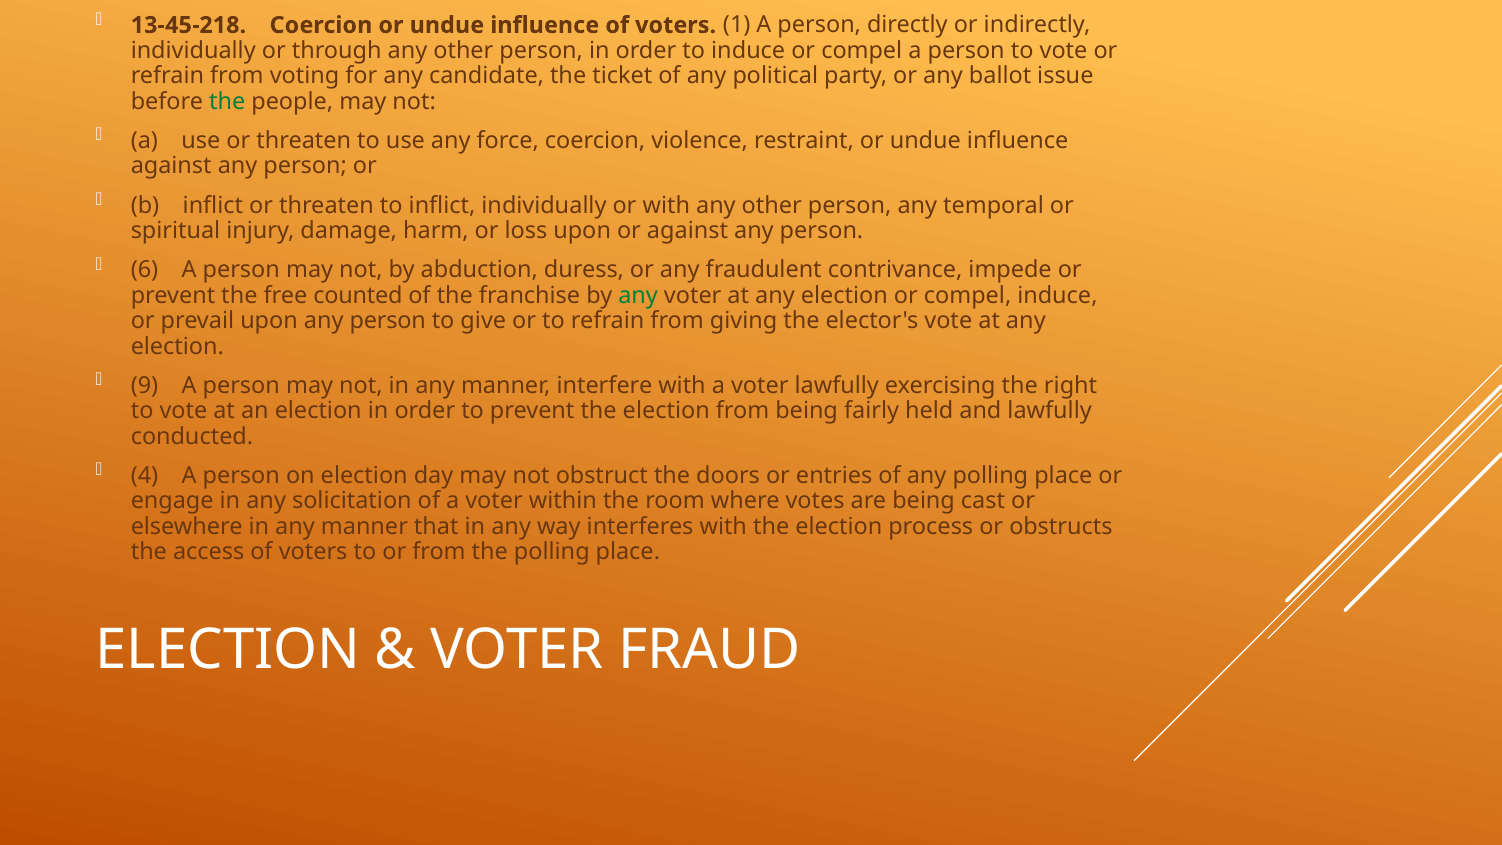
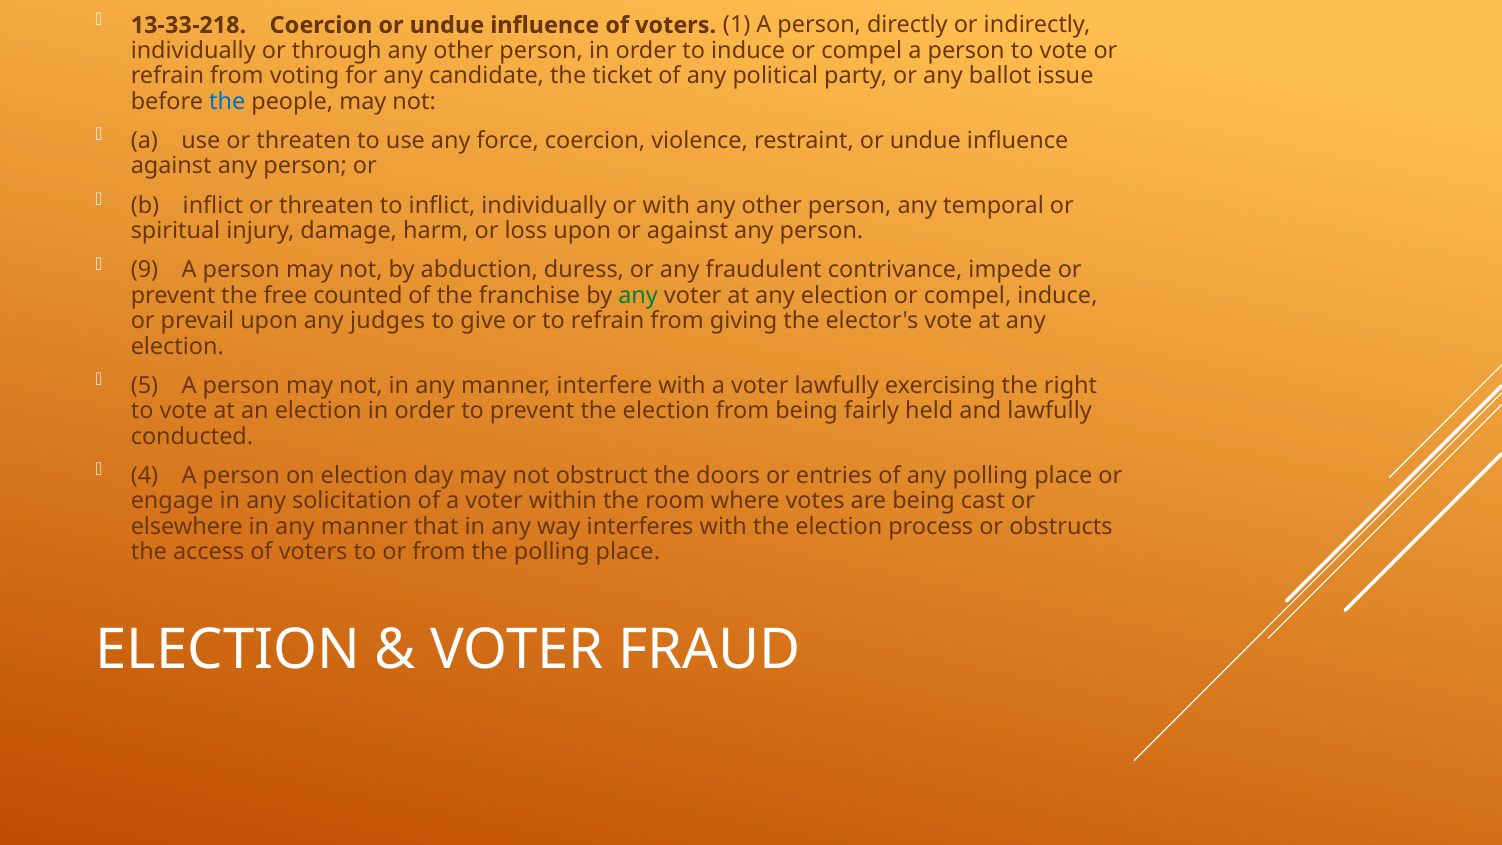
13-45-218: 13-45-218 -> 13-33-218 (188, 25)
the colour: green -> blue (227, 101)
6: 6 -> 9 (145, 270)
upon any person: person -> judges (388, 321)
9: 9 -> 5 (145, 386)
